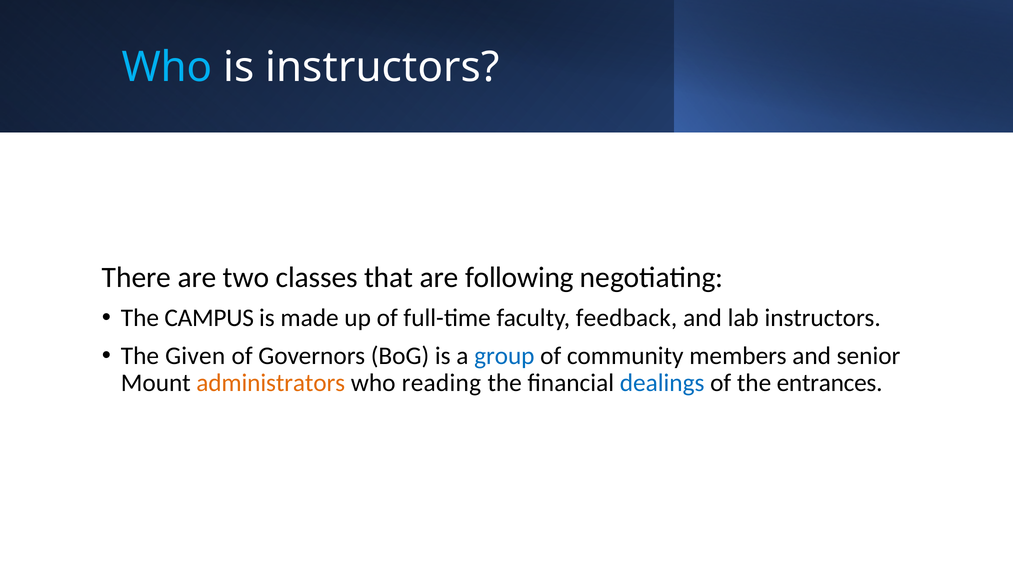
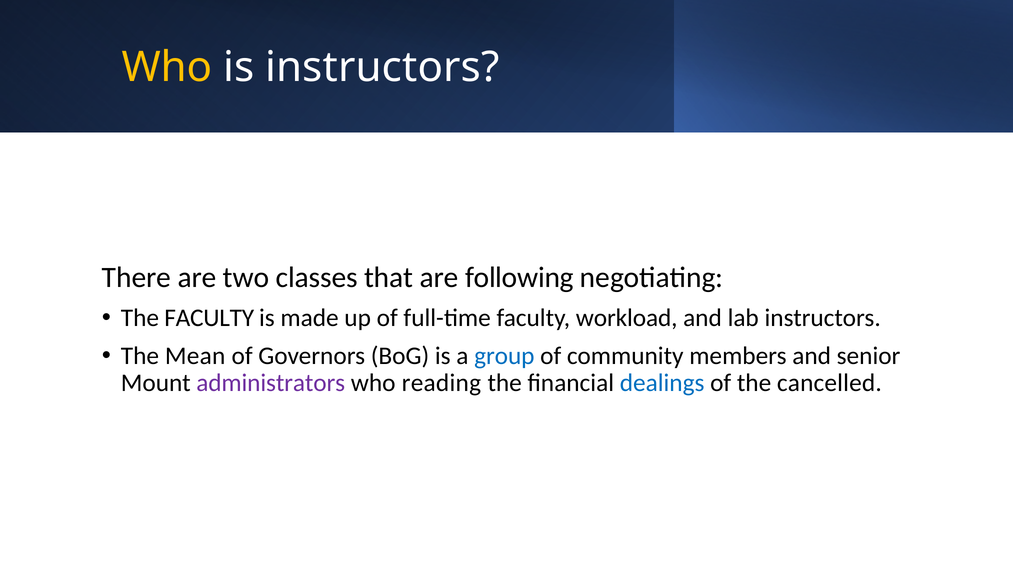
Who colour: light blue -> yellow (167, 67)
The CAMPUS: CAMPUS -> FACULTY (209, 318)
feedback: feedback -> workload (627, 318)
Given: Given -> Mean (195, 356)
administrators colour: orange -> purple (271, 383)
entrances: entrances -> cancelled (829, 383)
